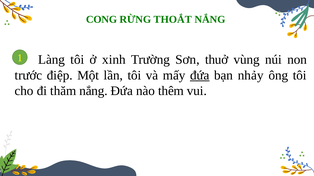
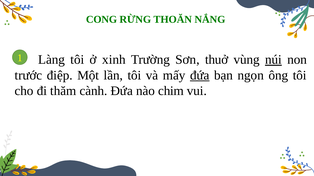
THOẮT: THOẮT -> THOĂN (173, 19)
núi underline: none -> present (273, 60)
nhảy: nhảy -> ngọn (251, 76)
thăm nắng: nắng -> cành (93, 91)
thêm: thêm -> chim (171, 91)
